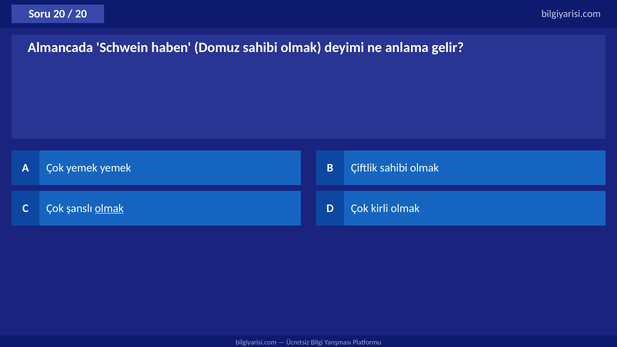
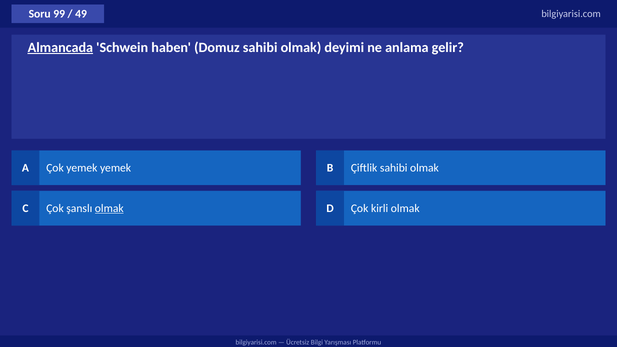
Soru 20: 20 -> 99 (59, 14)
20: 20 -> 49 (81, 14)
Almancada underline: none -> present (60, 47)
